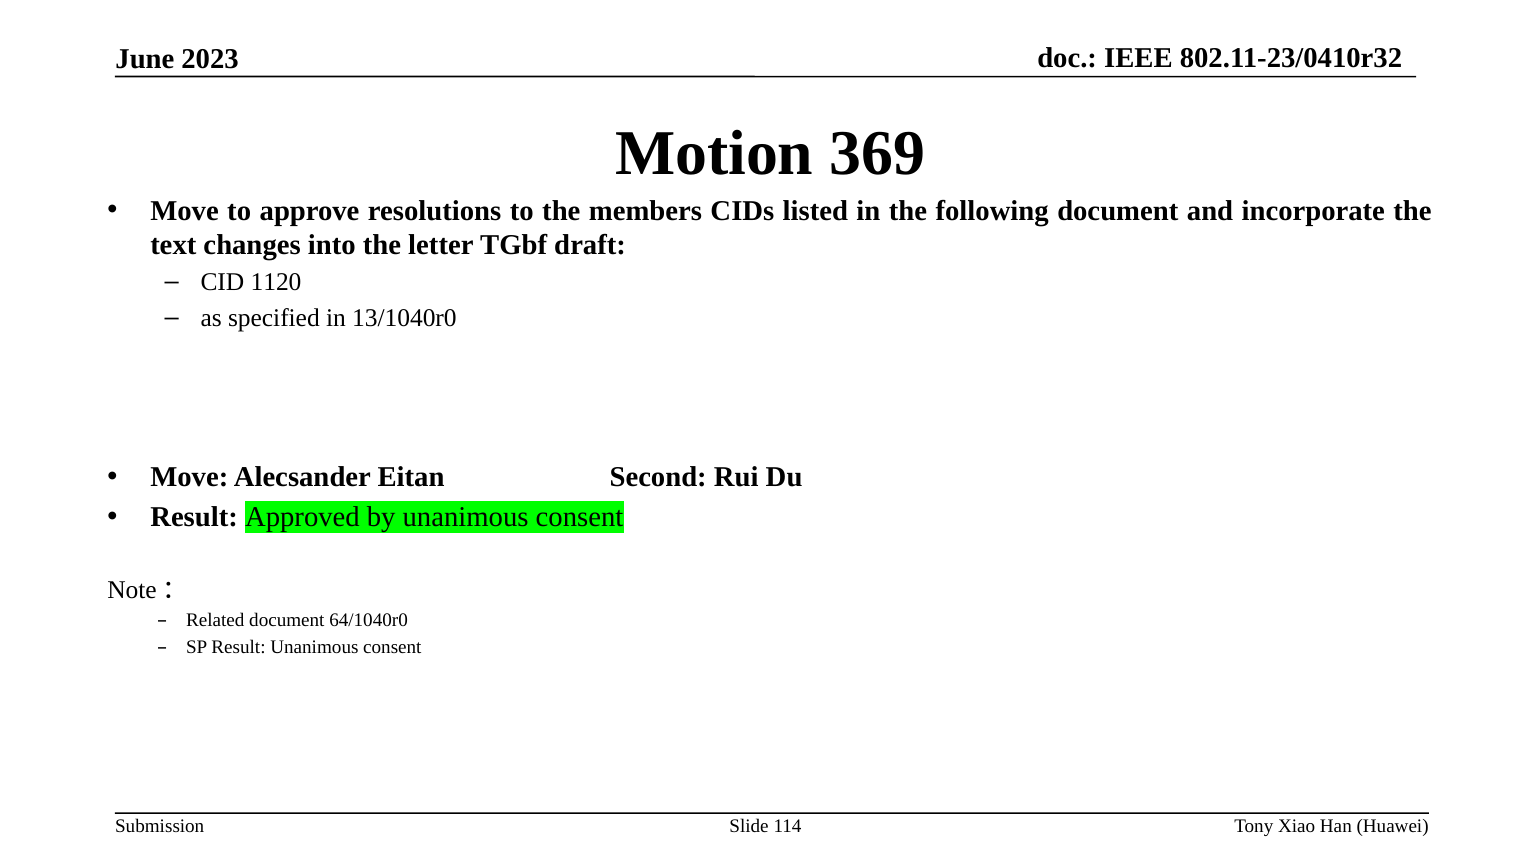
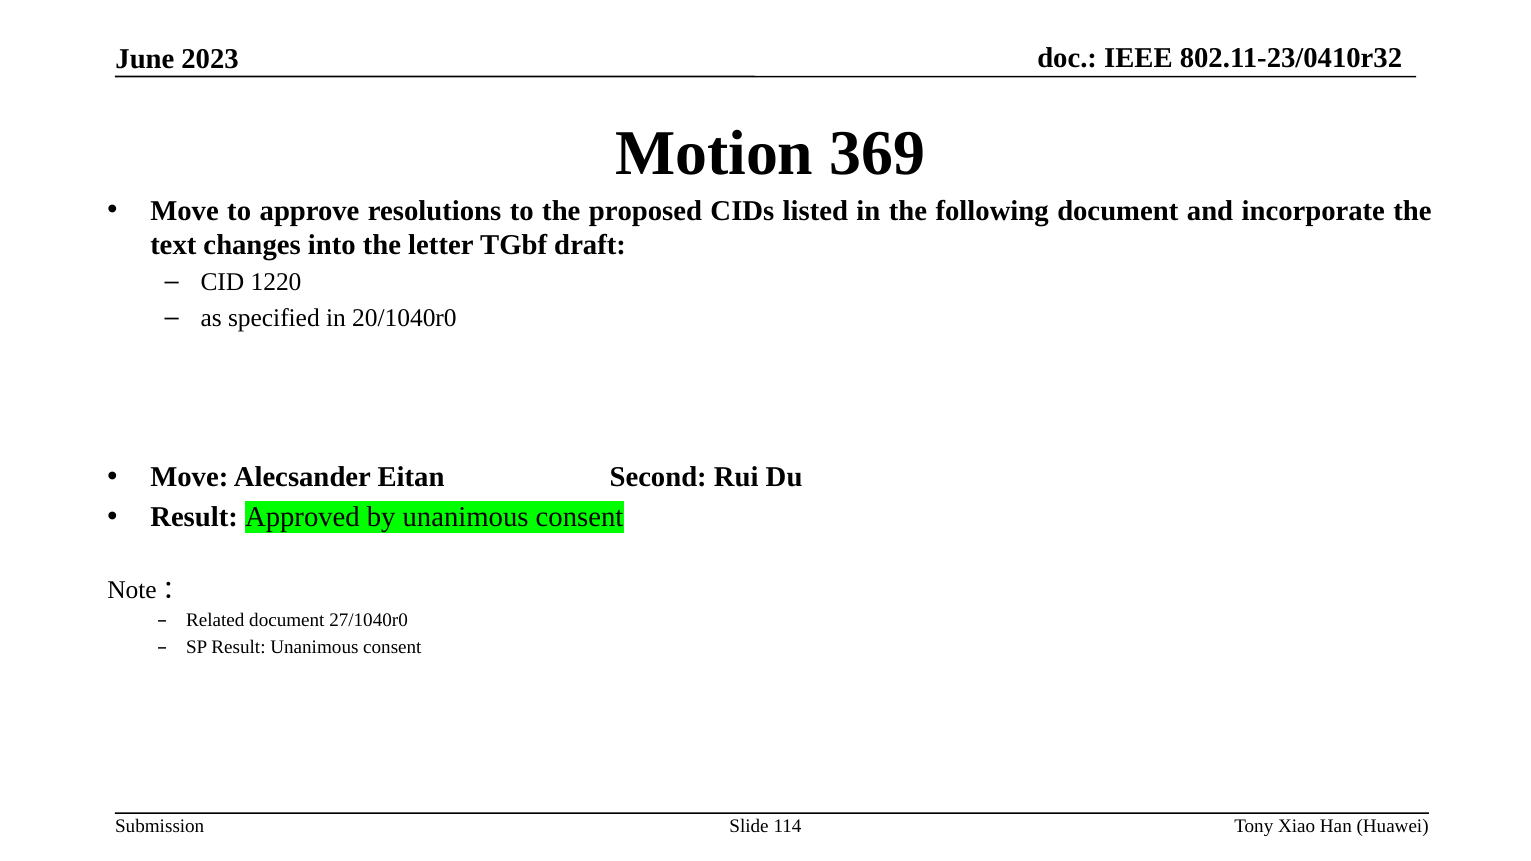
members: members -> proposed (645, 211)
1120: 1120 -> 1220 (276, 282)
13/1040r0: 13/1040r0 -> 20/1040r0 (404, 318)
64/1040r0: 64/1040r0 -> 27/1040r0 (369, 621)
